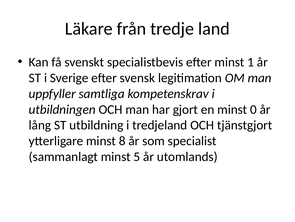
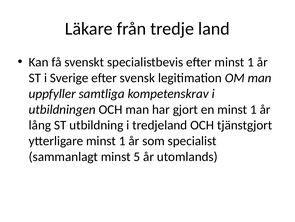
en minst 0: 0 -> 1 (253, 109)
ytterligare minst 8: 8 -> 1 (122, 141)
